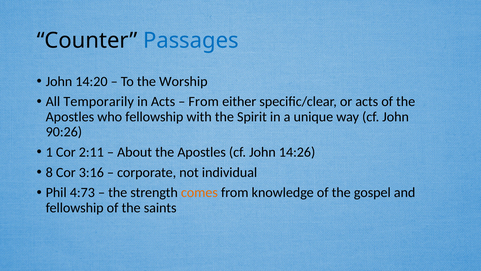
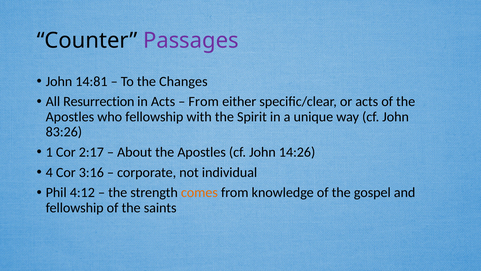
Passages colour: blue -> purple (191, 40)
14:20: 14:20 -> 14:81 (91, 81)
Worship: Worship -> Changes (183, 81)
Temporarily: Temporarily -> Resurrection (99, 101)
90:26: 90:26 -> 83:26 (64, 132)
2:11: 2:11 -> 2:17 (91, 152)
8: 8 -> 4 (49, 172)
4:73: 4:73 -> 4:12 (82, 192)
